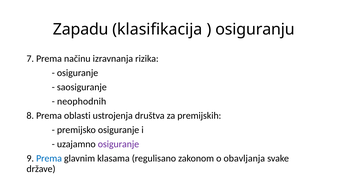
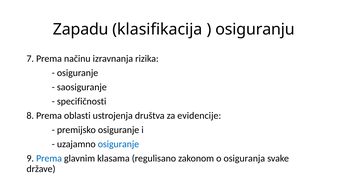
neophodnih: neophodnih -> specifičnosti (82, 101)
premijskih: premijskih -> evidencije (199, 115)
osiguranje colour: purple -> blue (118, 144)
obavljanja: obavljanja -> osiguranja (244, 158)
